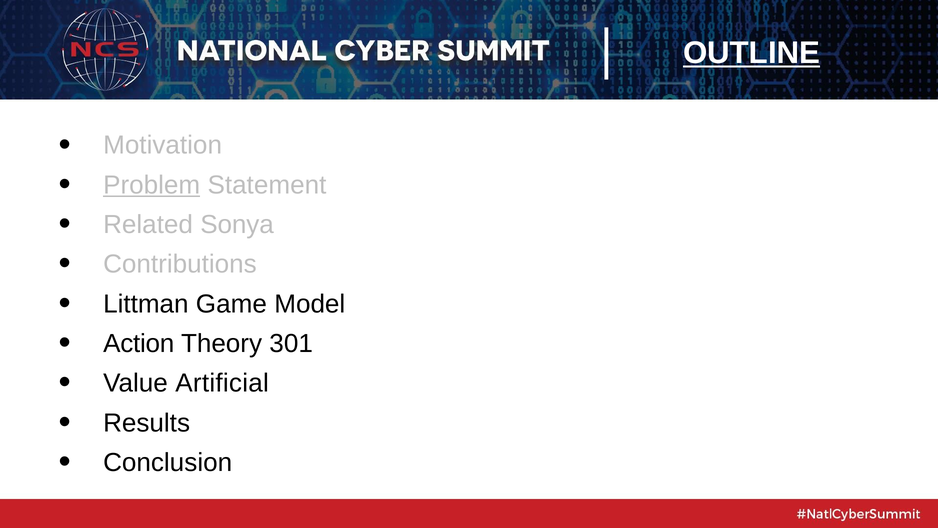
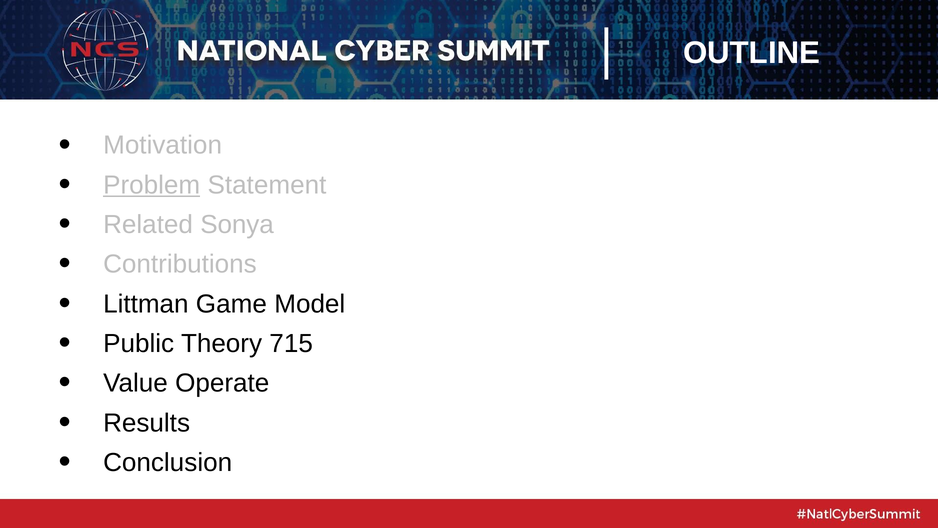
OUTLINE underline: present -> none (752, 53)
Action: Action -> Public (139, 343)
301: 301 -> 715 (291, 343)
Artificial: Artificial -> Operate (222, 383)
